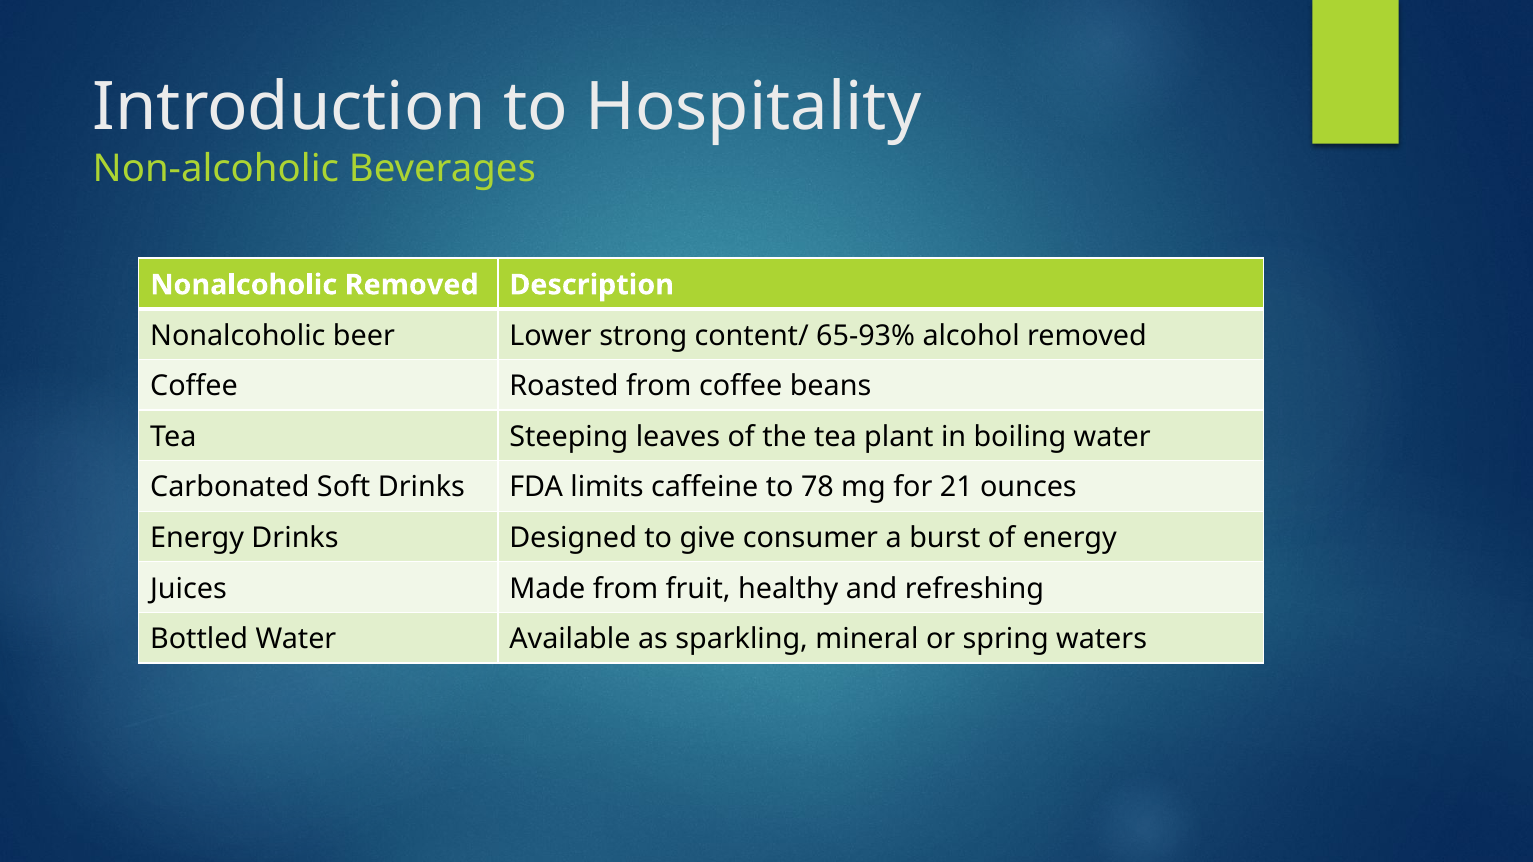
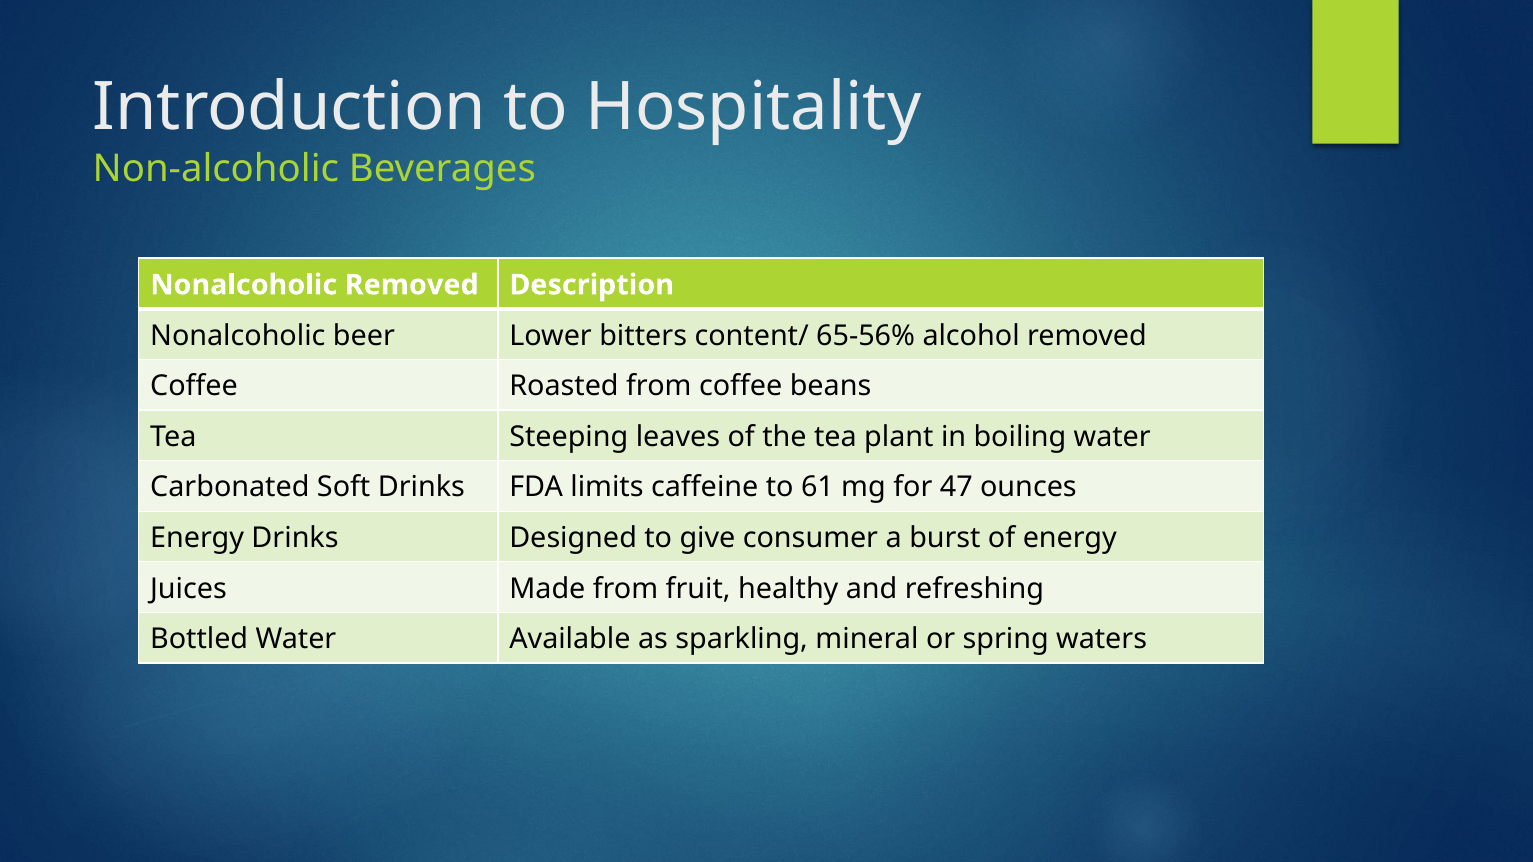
strong: strong -> bitters (643, 336)
65-93%: 65-93% -> 65-56% (866, 336)
78: 78 -> 61 (817, 488)
21: 21 -> 47 (956, 488)
